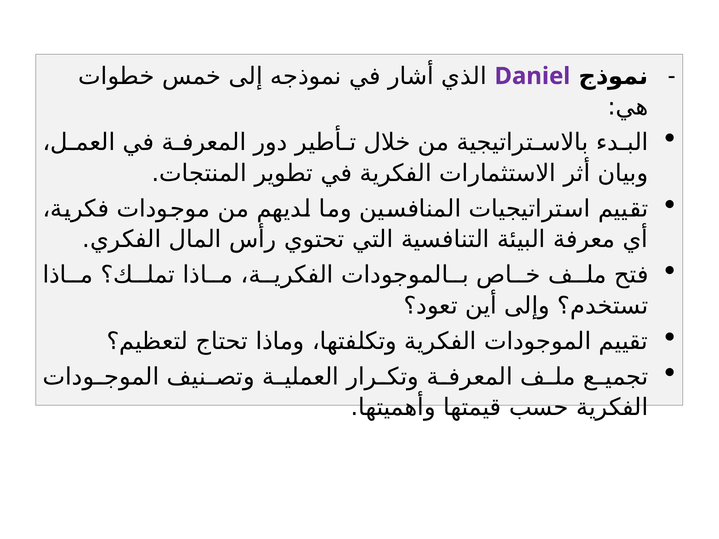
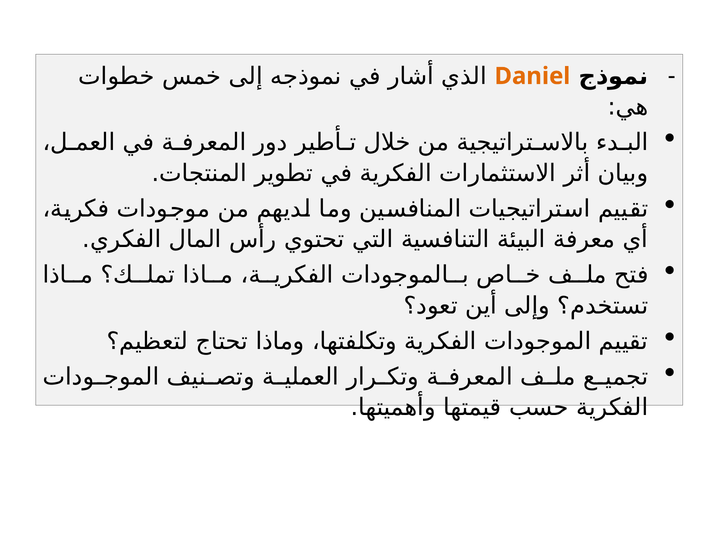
Daniel colour: purple -> orange (532, 76)
